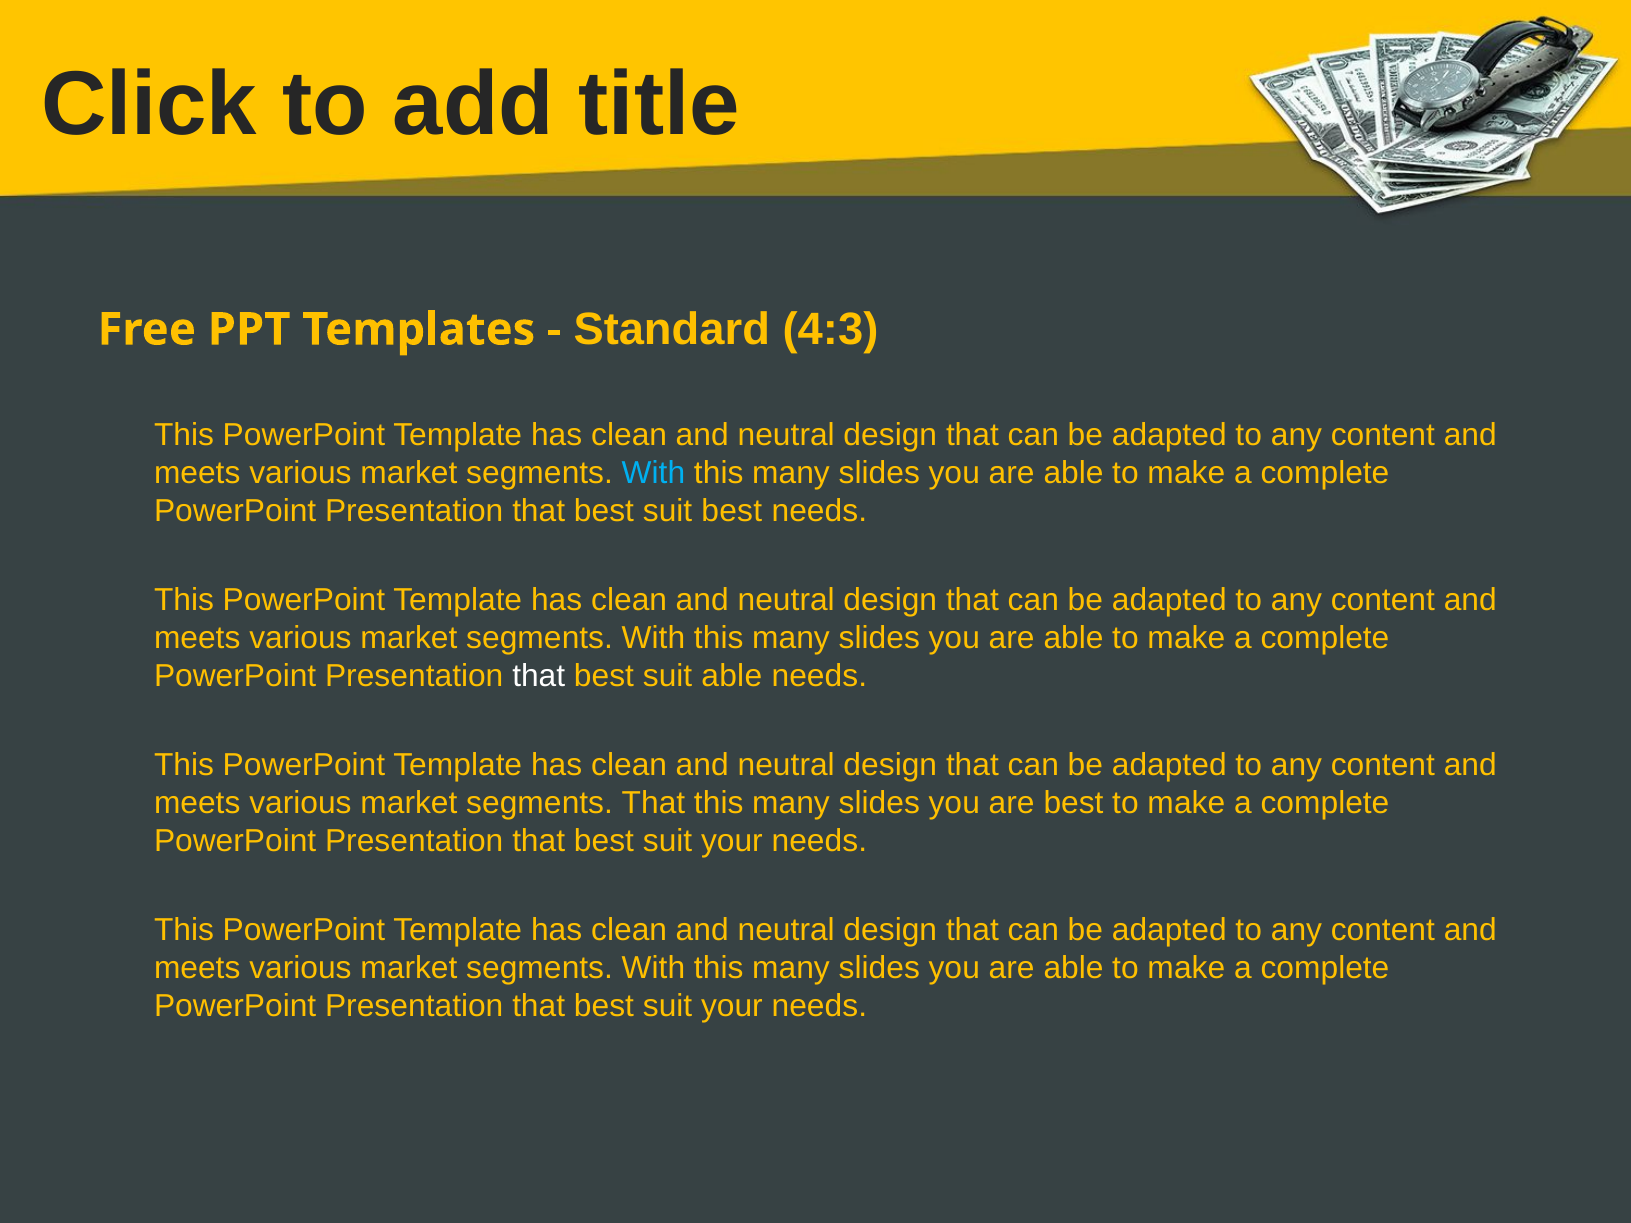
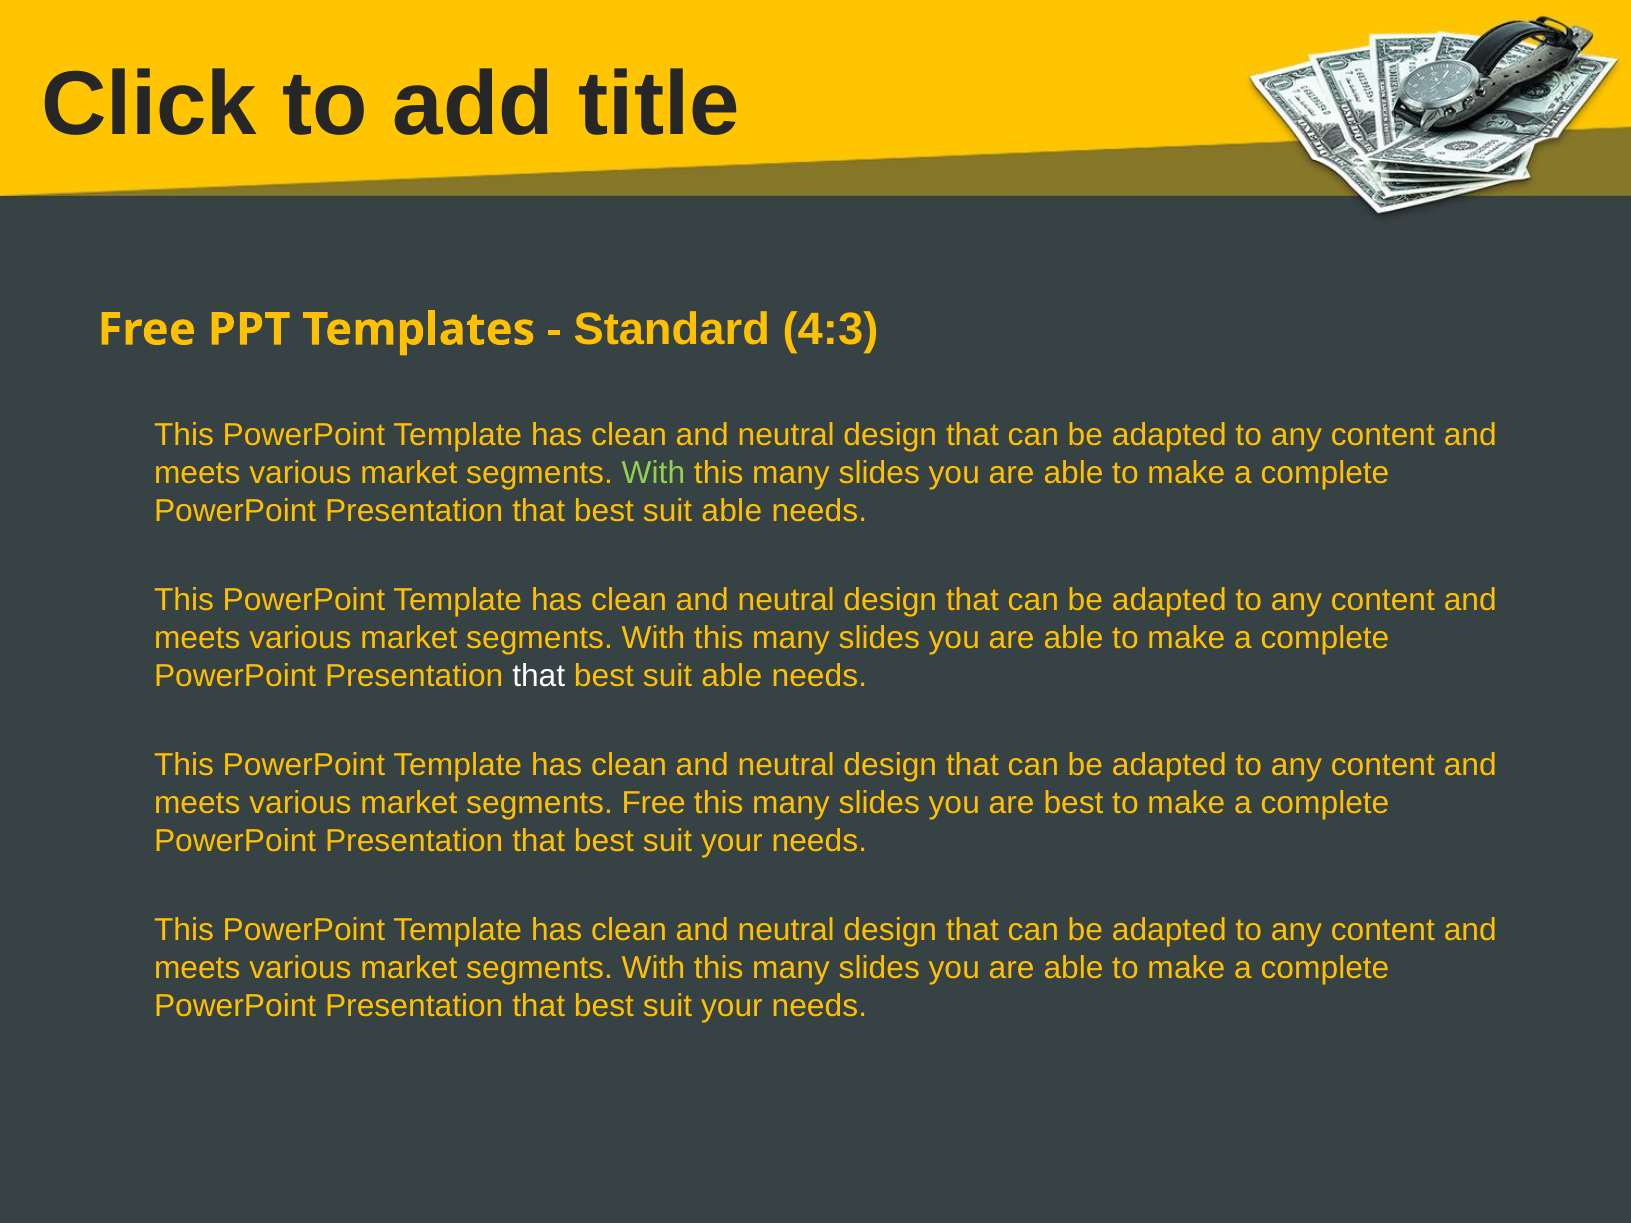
With colour: light blue -> light green (653, 474)
best: best -> able (732, 512)
segments That: That -> Free (654, 804)
